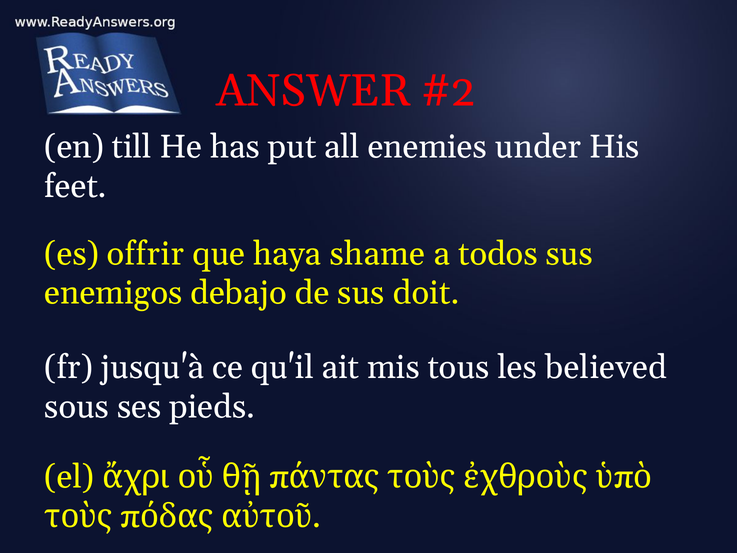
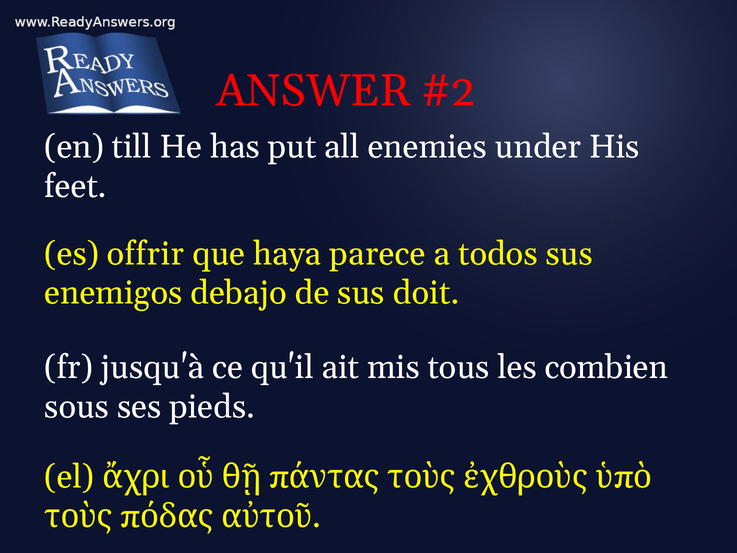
shame: shame -> parece (378, 254)
believed: believed -> combien (606, 367)
